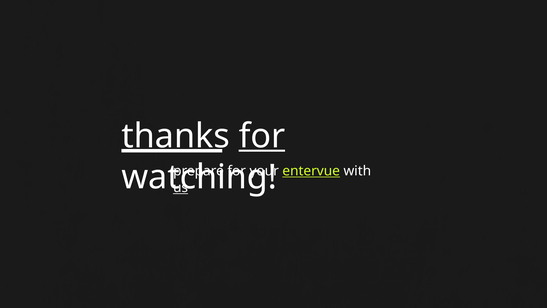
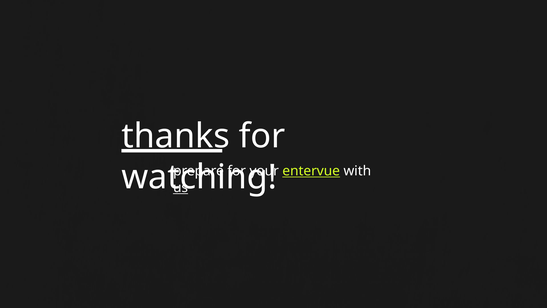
for underline: present -> none (262, 136)
